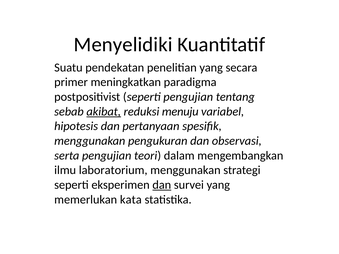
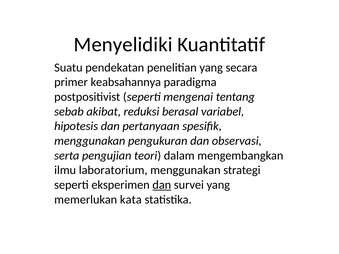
meningkatkan: meningkatkan -> keabsahannya (126, 82)
seperti pengujian: pengujian -> mengenai (188, 97)
akibat underline: present -> none (104, 112)
menuju: menuju -> berasal (180, 112)
